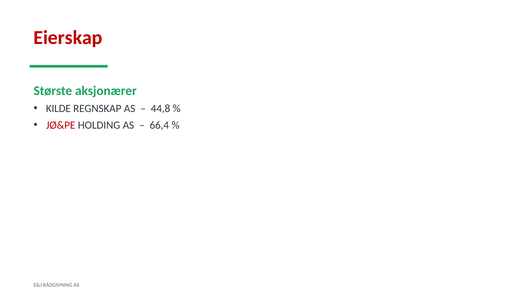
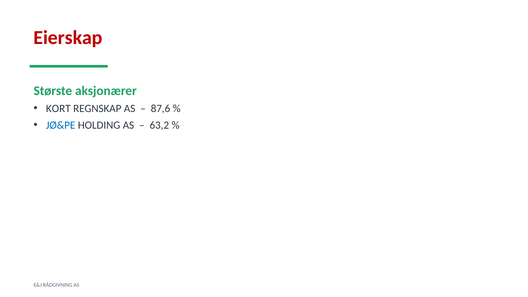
KILDE: KILDE -> KORT (58, 109)
44,8: 44,8 -> 87,6 (160, 109)
JØ&PE colour: red -> blue (61, 125)
66,4: 66,4 -> 63,2 (159, 125)
